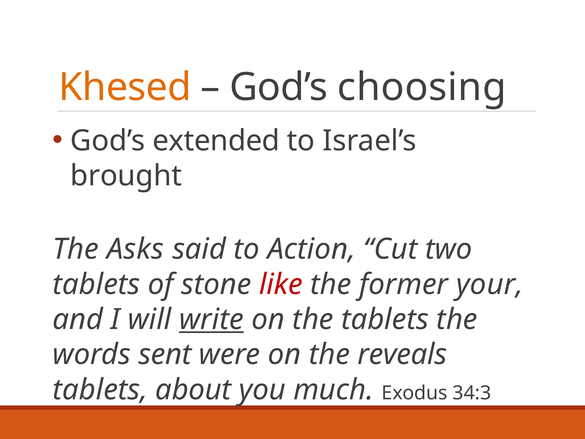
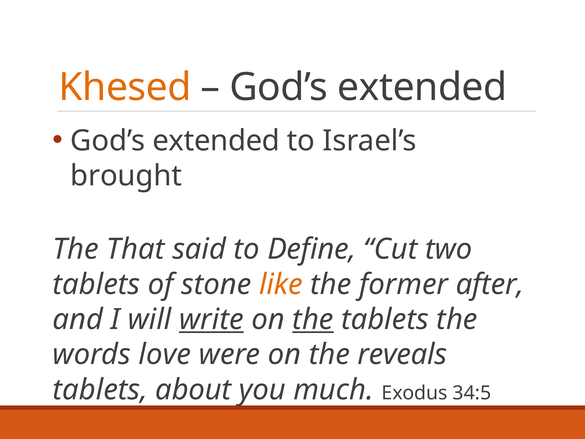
choosing: choosing -> extended (422, 87)
Asks: Asks -> That (135, 249)
Action: Action -> Define (312, 249)
like colour: red -> orange (281, 284)
your: your -> after (490, 284)
the underline: none -> present (313, 319)
sent: sent -> love (165, 354)
34:3: 34:3 -> 34:5 (472, 393)
